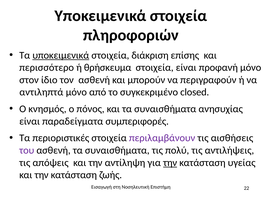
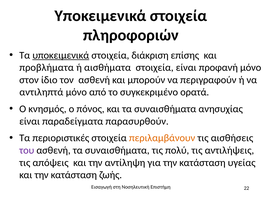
περισσότερο: περισσότερο -> προβλήματα (47, 68)
θρήσκευμα: θρήσκευμα -> αισθήματα (108, 68)
closed: closed -> ορατά (195, 93)
συμπεριφορές: συμπεριφορές -> παρασυρθούν (137, 122)
περιλαμβάνουν colour: purple -> orange (162, 138)
την underline: present -> none (170, 163)
